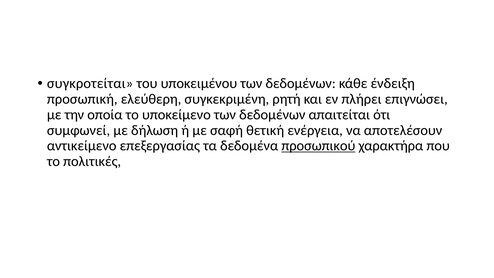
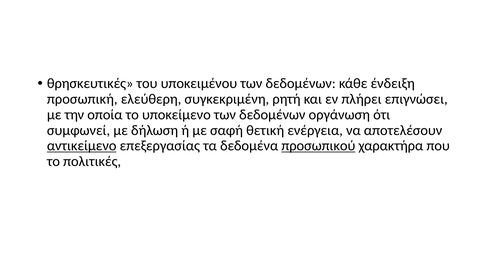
συγκροτείται: συγκροτείται -> θρησκευτικές (90, 84)
απαιτείται: απαιτείται -> οργάνωση (339, 115)
αντικείμενο underline: none -> present (82, 146)
